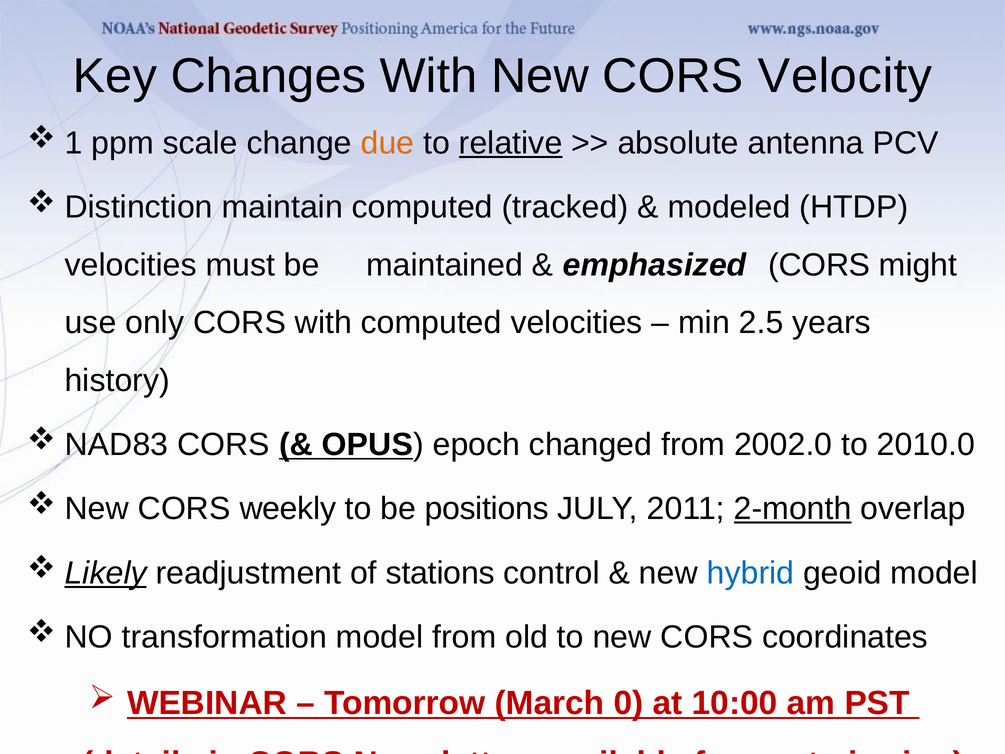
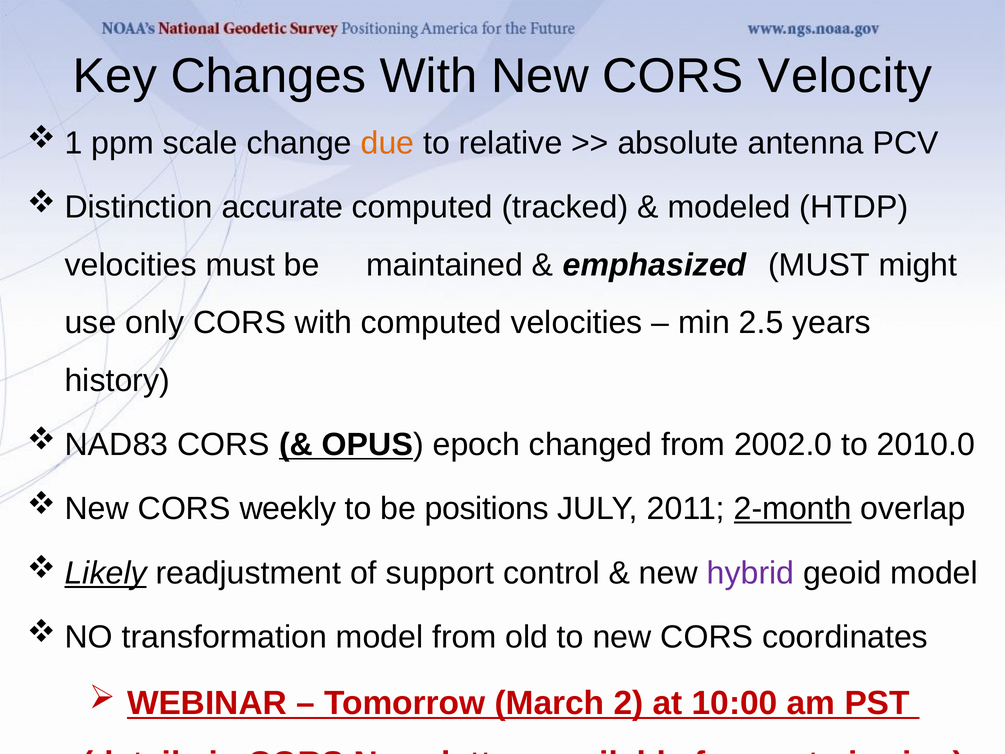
relative underline: present -> none (511, 143)
maintain: maintain -> accurate (282, 207)
emphasized CORS: CORS -> MUST (819, 265)
stations: stations -> support (440, 573)
hybrid colour: blue -> purple (750, 573)
0: 0 -> 2 (629, 703)
